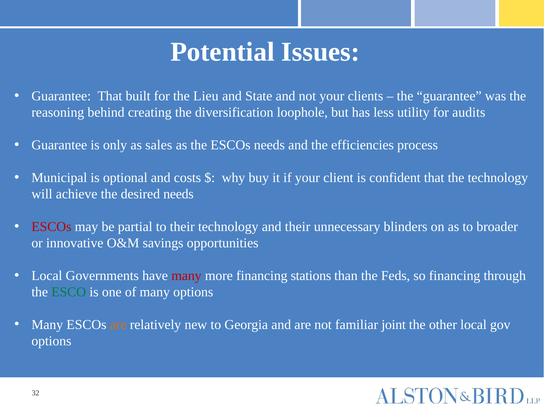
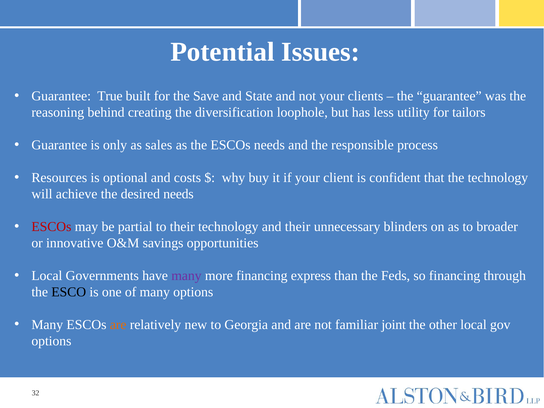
Guarantee That: That -> True (110, 96)
Lieu: Lieu -> Save (206, 96)
audits: audits -> tailors (469, 112)
efficiencies: efficiencies -> responsible (362, 145)
Municipal: Municipal -> Resources (59, 178)
many colour: red -> purple (186, 276)
stations: stations -> express (311, 276)
ESCO colour: green -> black (69, 292)
